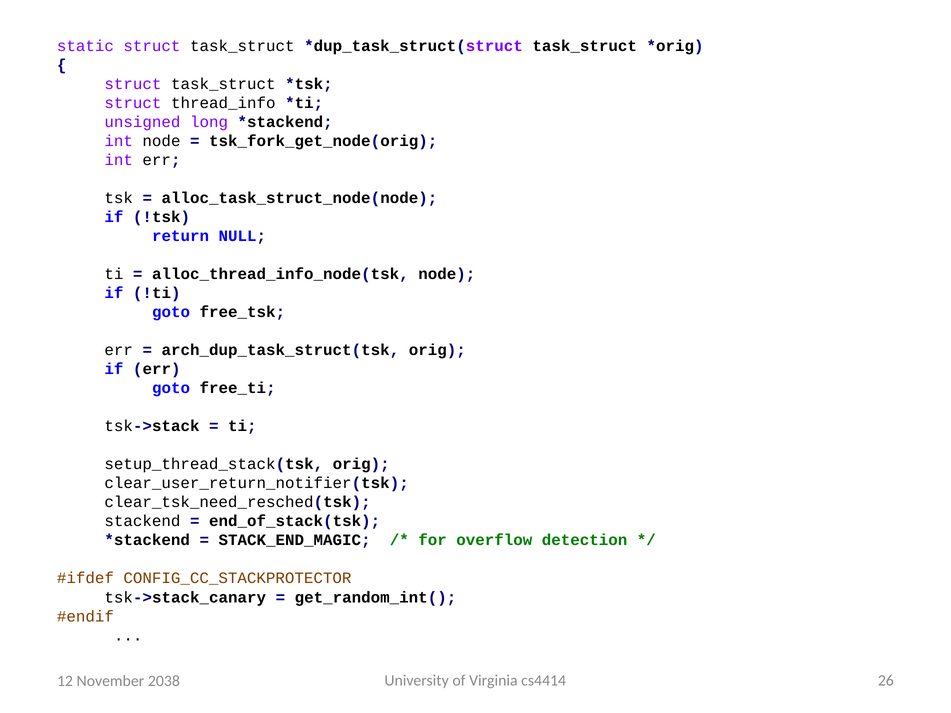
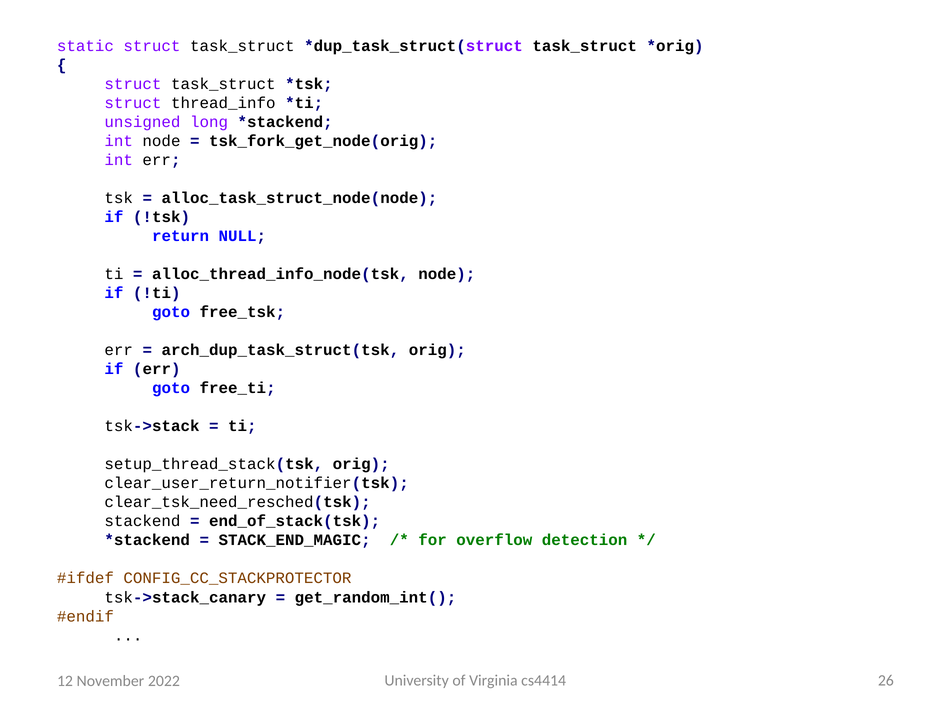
2038: 2038 -> 2022 (164, 681)
